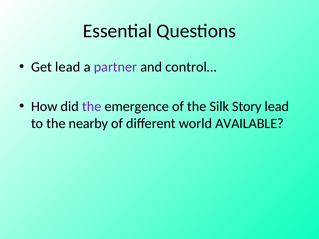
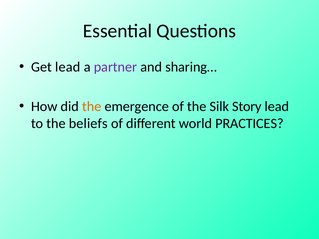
control…: control… -> sharing… (191, 67)
the colour: purple -> orange (92, 107)
nearby: nearby -> beliefs (88, 124)
AVAILABLE: AVAILABLE -> PRACTICES (249, 124)
